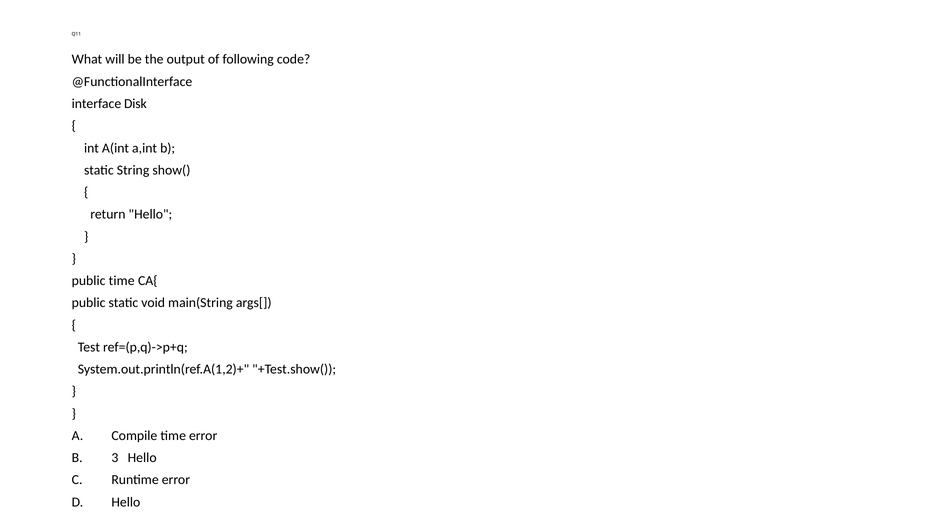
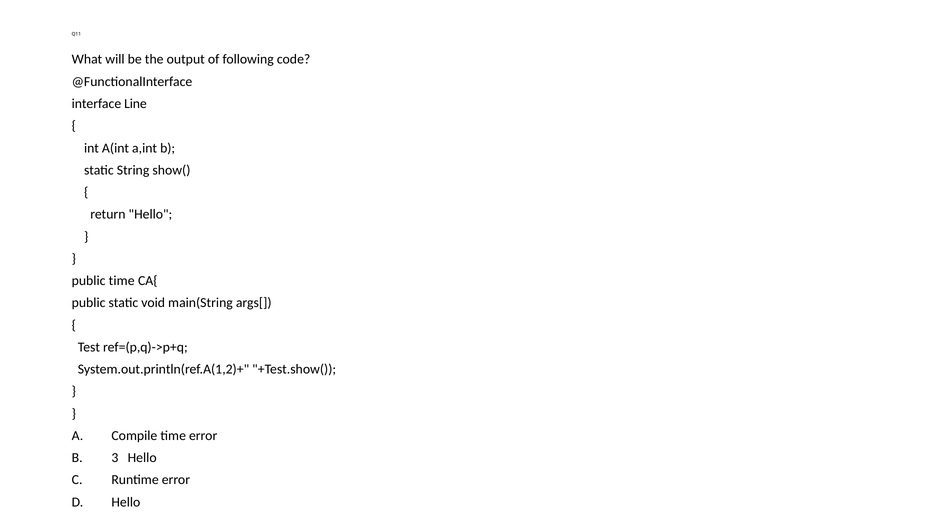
Disk: Disk -> Line (135, 104)
